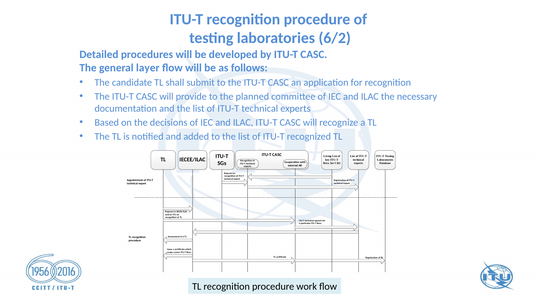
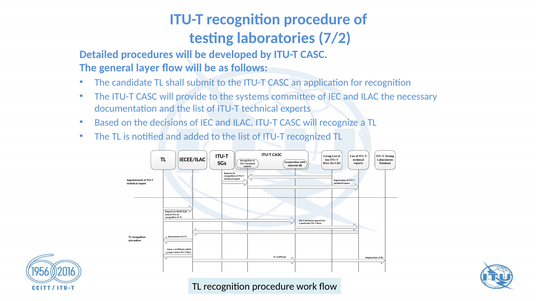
6/2: 6/2 -> 7/2 (335, 38)
planned: planned -> systems (252, 97)
